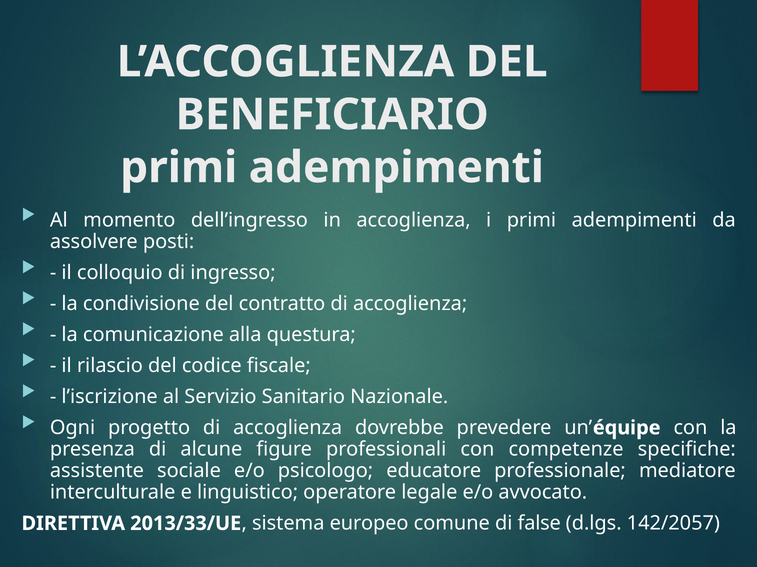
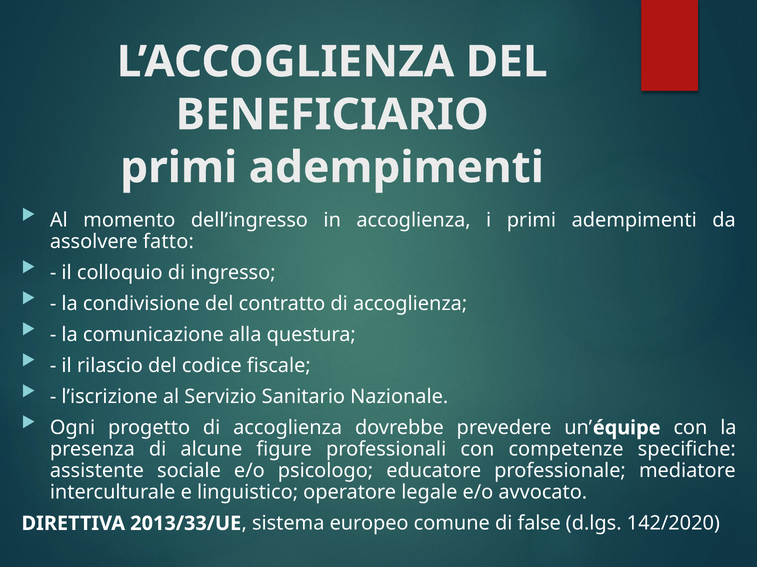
posti: posti -> fatto (168, 242)
142/2057: 142/2057 -> 142/2020 (673, 524)
